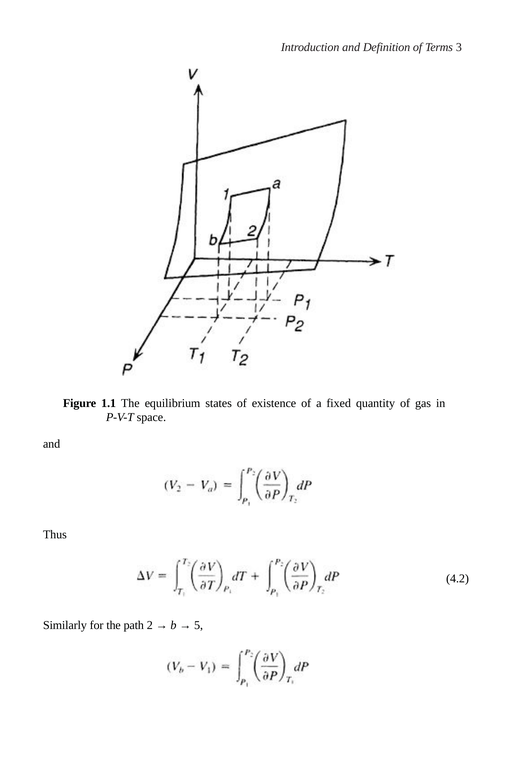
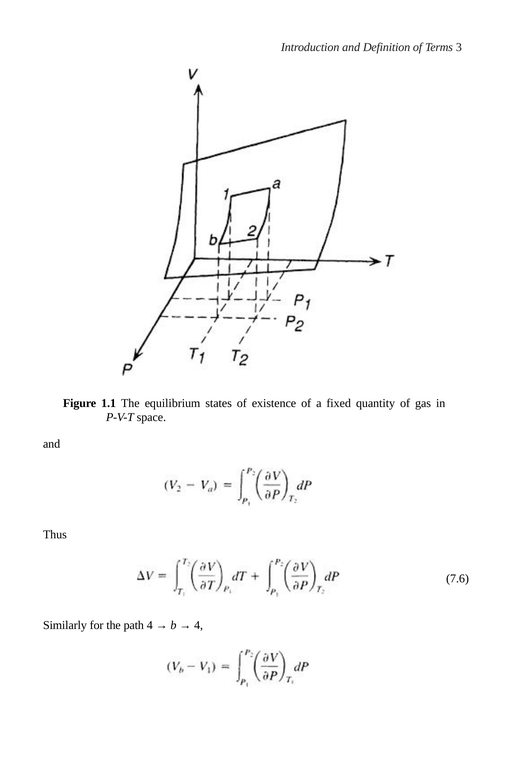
4.2: 4.2 -> 7.6 (458, 578)
path 2: 2 -> 4 (150, 625)
5: 5 -> 4 (199, 625)
